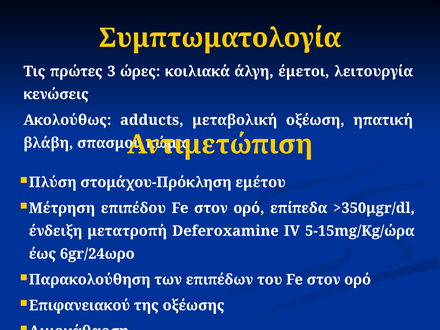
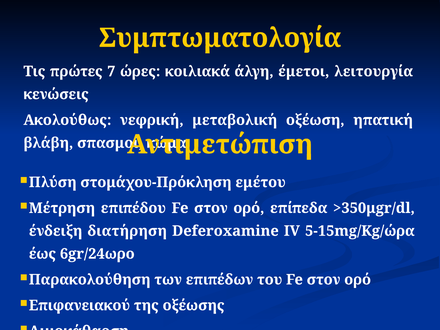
3: 3 -> 7 (111, 71)
adducts: adducts -> νεφρική (152, 120)
μετατροπή: μετατροπή -> διατήρηση (127, 231)
